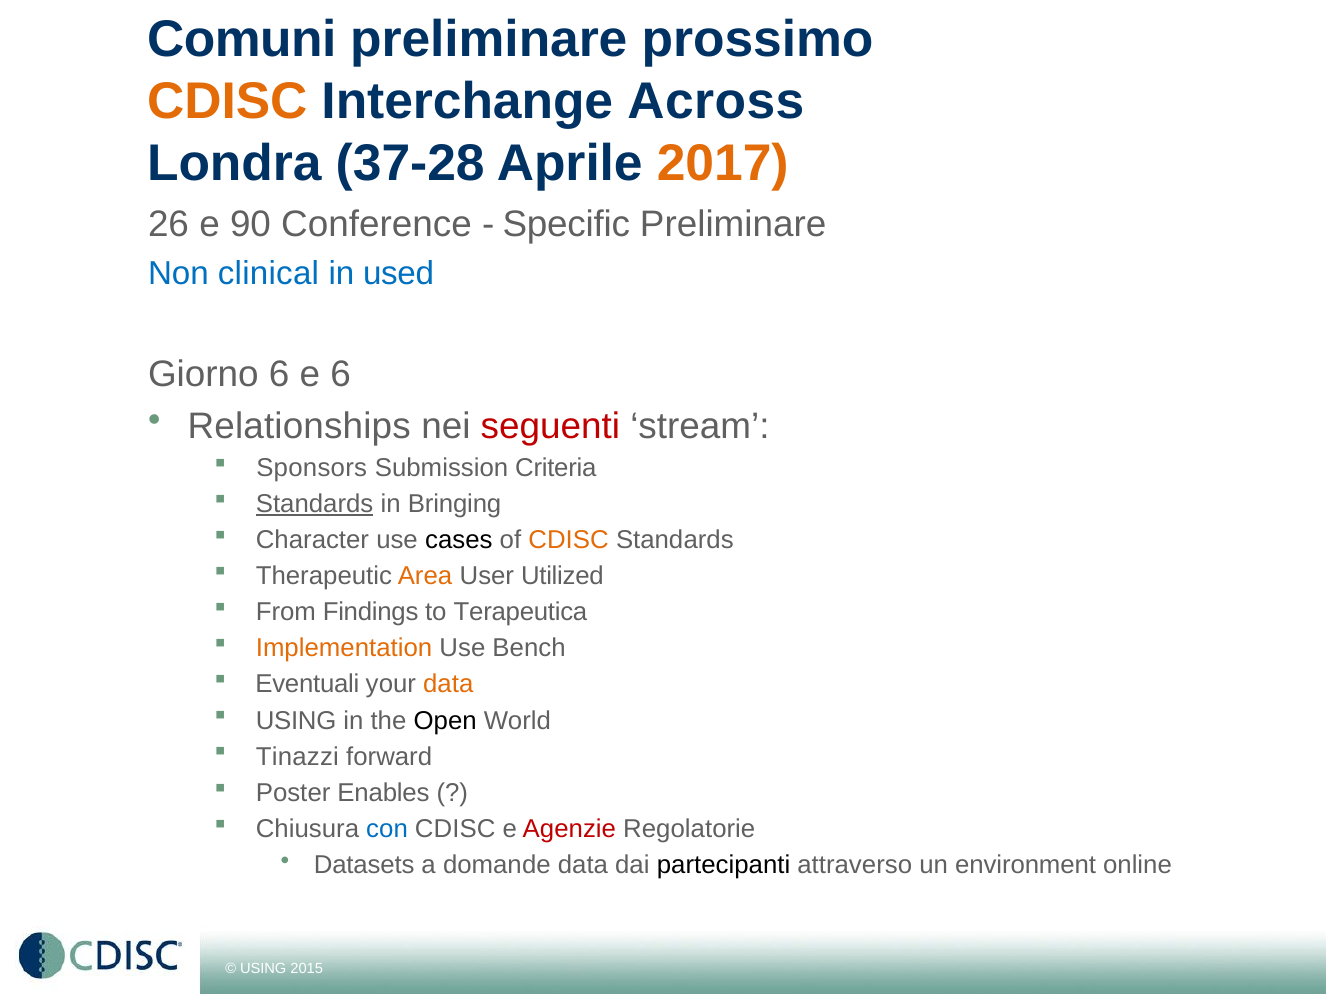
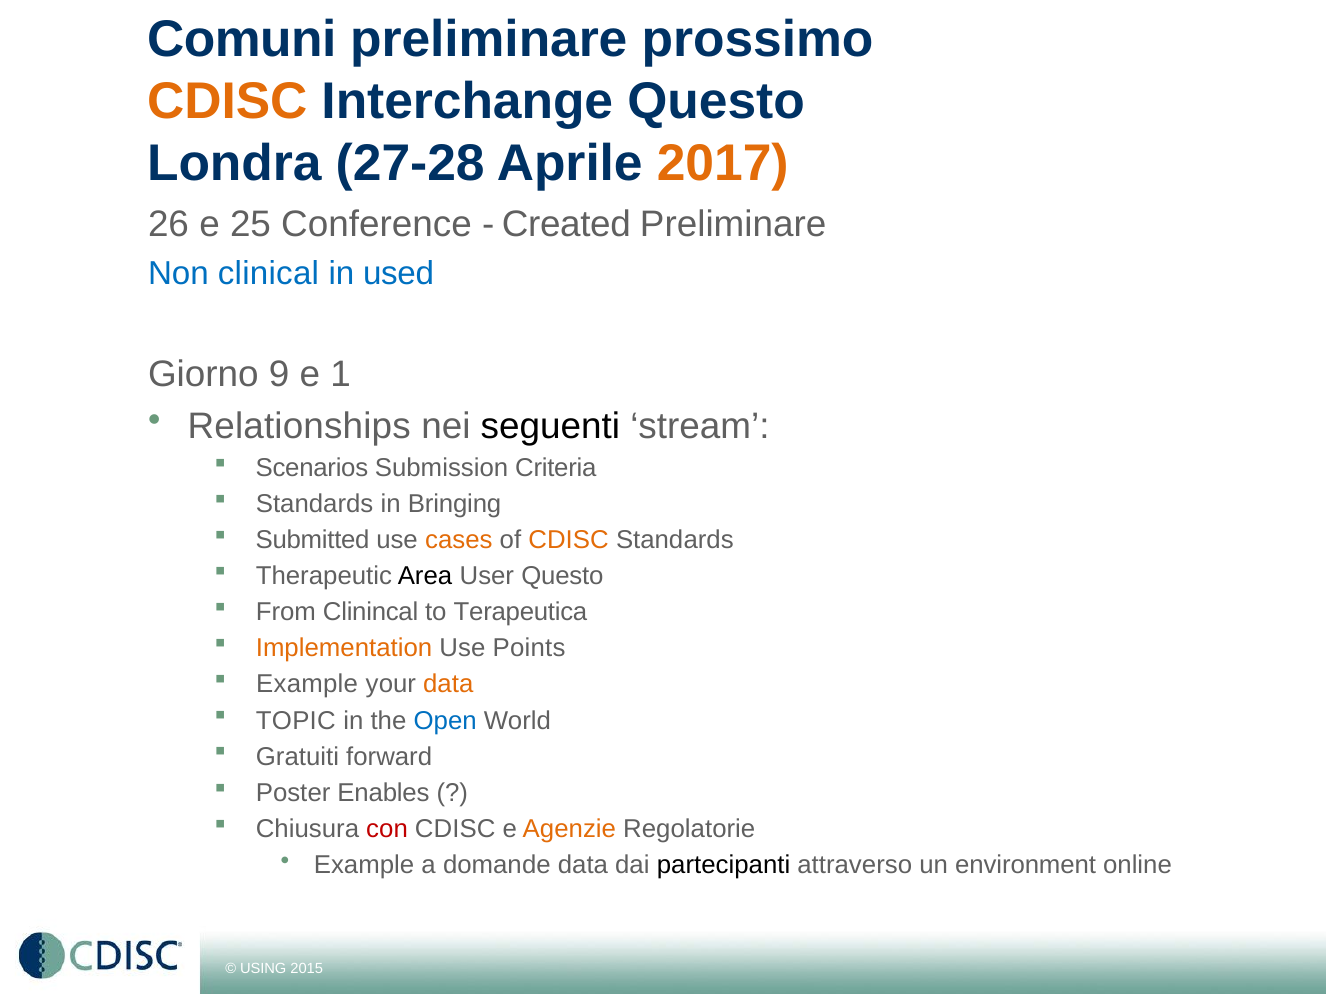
Interchange Across: Across -> Questo (716, 102)
37-28: 37-28 -> 27-28 (410, 164)
90: 90 -> 25 (250, 225)
Specific: Specific -> Created (566, 225)
Giorno 6: 6 -> 9 (279, 375)
e 6: 6 -> 1 (341, 375)
seguenti colour: red -> black (550, 426)
Sponsors: Sponsors -> Scenarios (312, 468)
Standards underline: present -> none (315, 504)
Character: Character -> Submitted (313, 540)
cases colour: black -> orange (459, 540)
Area colour: orange -> black (425, 576)
User Utilized: Utilized -> Questo (562, 576)
Findings: Findings -> Clinincal (371, 613)
Bench: Bench -> Points (529, 649)
Eventuali: Eventuali -> Example (307, 685)
USING: USING -> TOPIC (296, 721)
Open colour: black -> blue (445, 721)
Tinazzi: Tinazzi -> Gratuiti (297, 757)
con colour: blue -> red (387, 829)
Agenzie colour: red -> orange (569, 829)
Datasets: Datasets -> Example (364, 865)
